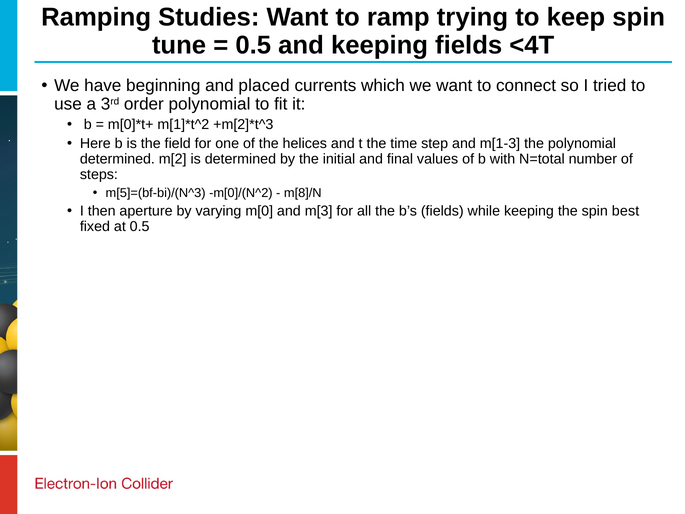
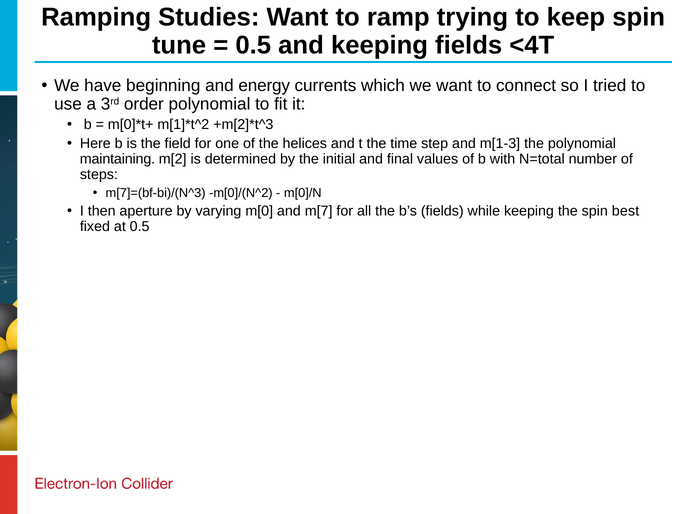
placed: placed -> energy (264, 86)
determined: determined -> maintaining (117, 159)
m[5]=(bf-bi)/(N^3: m[5]=(bf-bi)/(N^3 -> m[7]=(bf-bi)/(N^3 (156, 193)
m[8]/N: m[8]/N -> m[0]/N (303, 193)
m[3: m[3 -> m[7 (319, 211)
